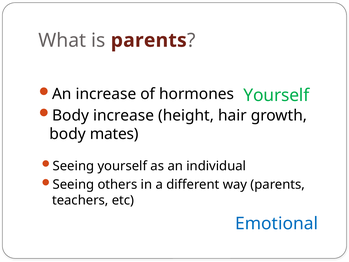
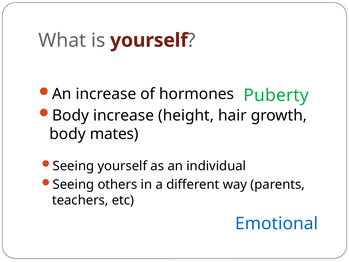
is parents: parents -> yourself (149, 40)
Yourself: Yourself -> Puberty (276, 95)
